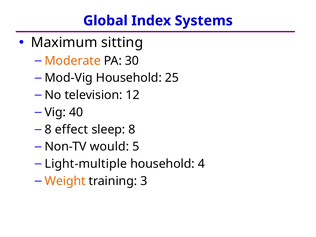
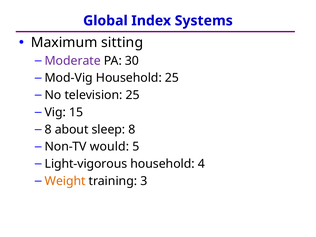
Moderate colour: orange -> purple (73, 61)
television 12: 12 -> 25 (133, 95)
40: 40 -> 15 (76, 112)
effect: effect -> about (72, 129)
Light-multiple: Light-multiple -> Light-vigorous (86, 164)
